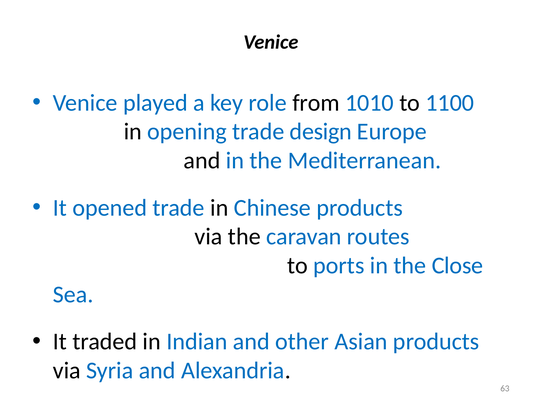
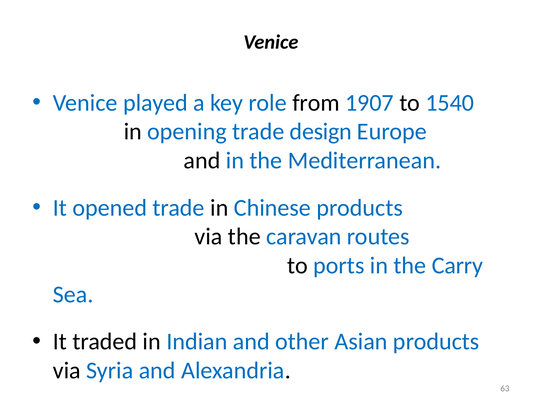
1010: 1010 -> 1907 (369, 103)
1100: 1100 -> 1540 (450, 103)
Close: Close -> Carry (457, 265)
